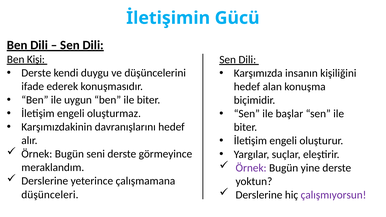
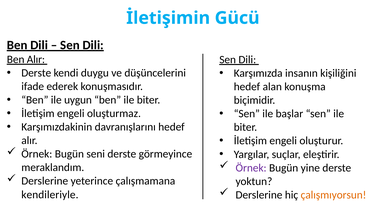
Ben Kişi: Kişi -> Alır (36, 59)
çalışmıyorsun colour: purple -> orange (333, 195)
düşünceleri: düşünceleri -> kendileriyle (50, 195)
